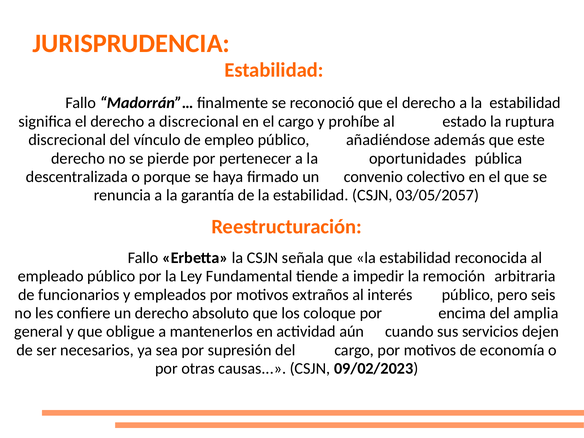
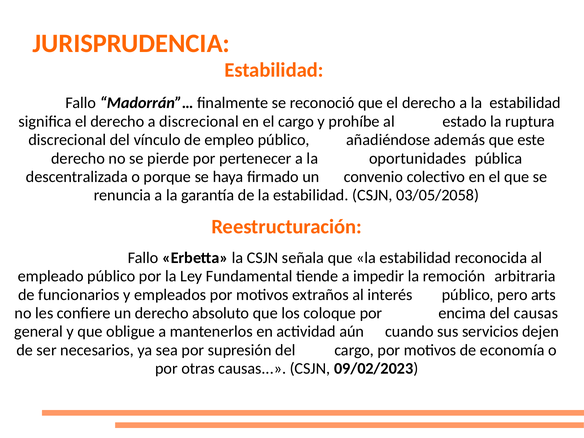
03/05/2057: 03/05/2057 -> 03/05/2058 (438, 195)
seis: seis -> arts (543, 295)
del amplia: amplia -> causas (536, 313)
